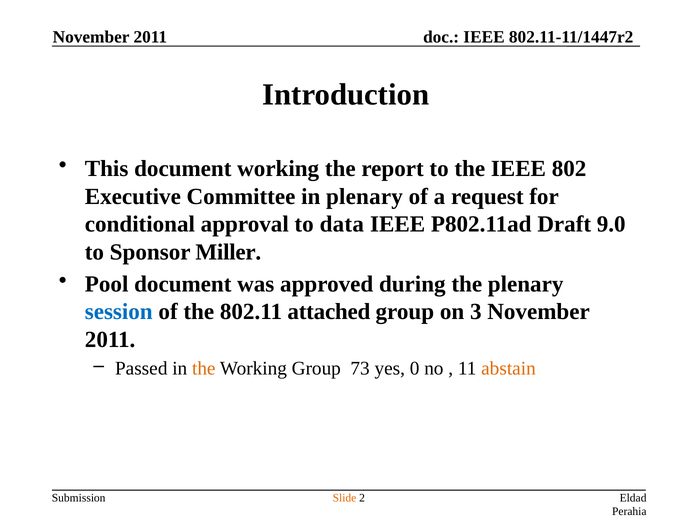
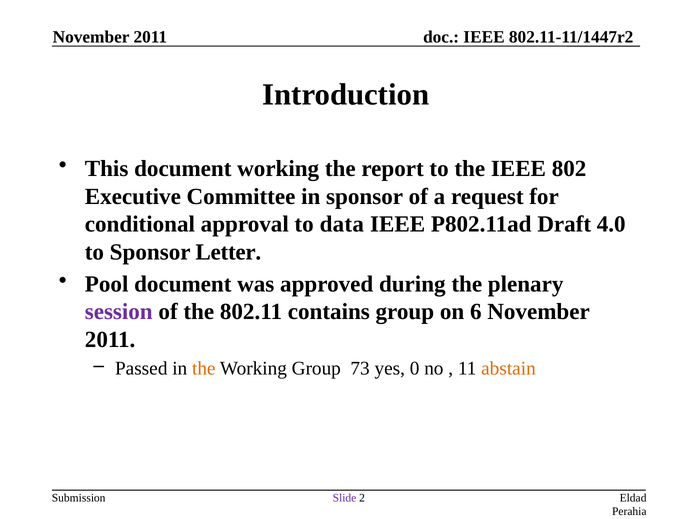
in plenary: plenary -> sponsor (365, 197)
9.0: 9.0 -> 4.0 (611, 224)
Miller: Miller -> Letter (228, 252)
session colour: blue -> purple (119, 312)
attached: attached -> contains (329, 312)
3: 3 -> 6 (476, 312)
Slide colour: orange -> purple (345, 498)
